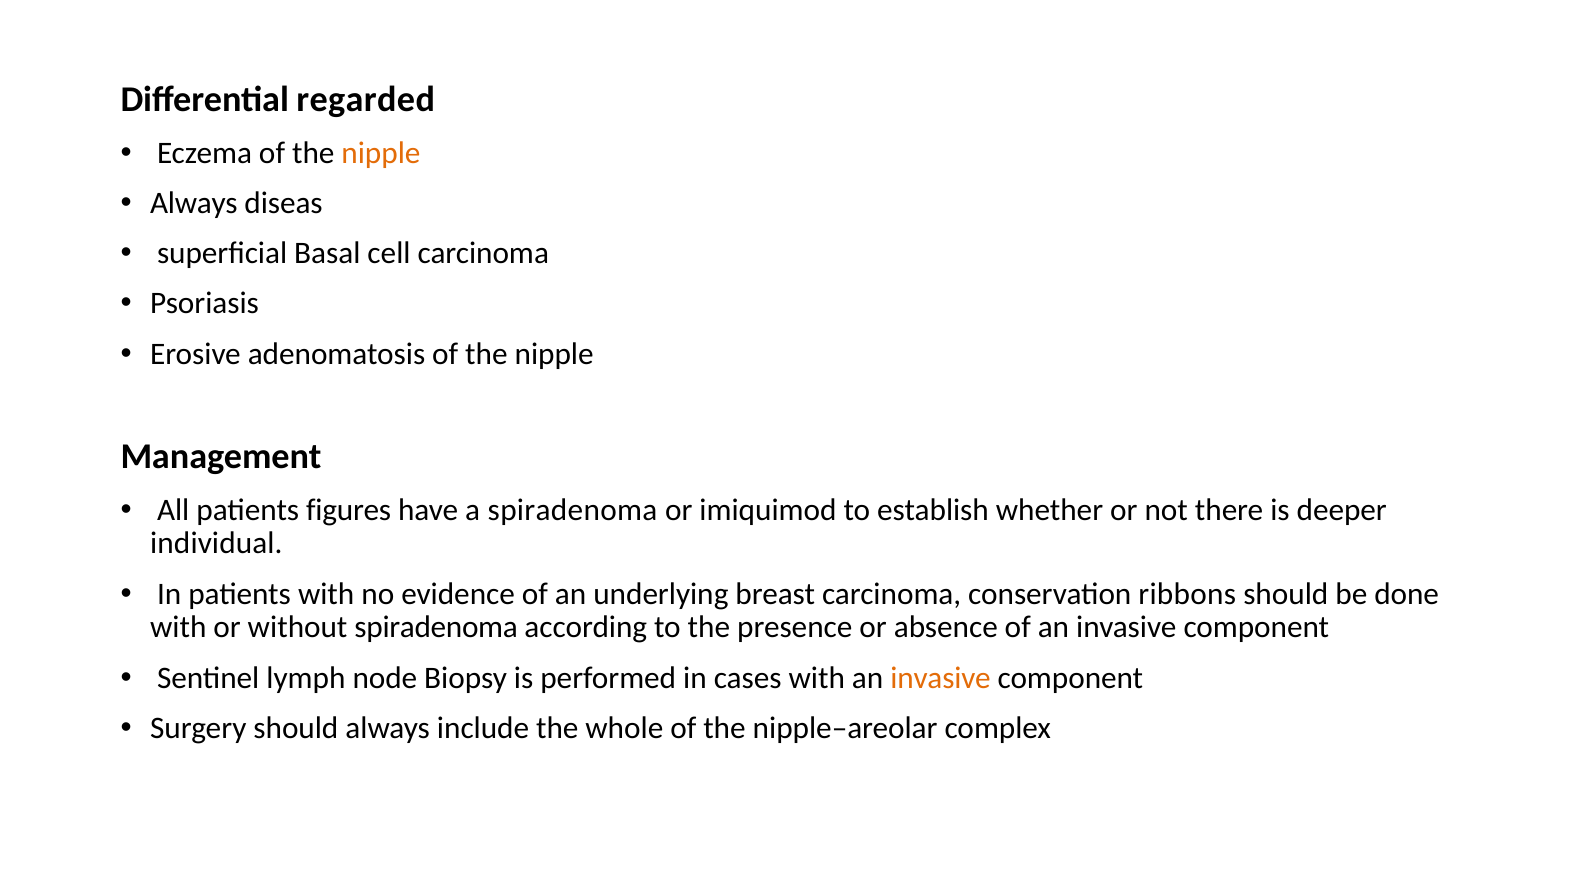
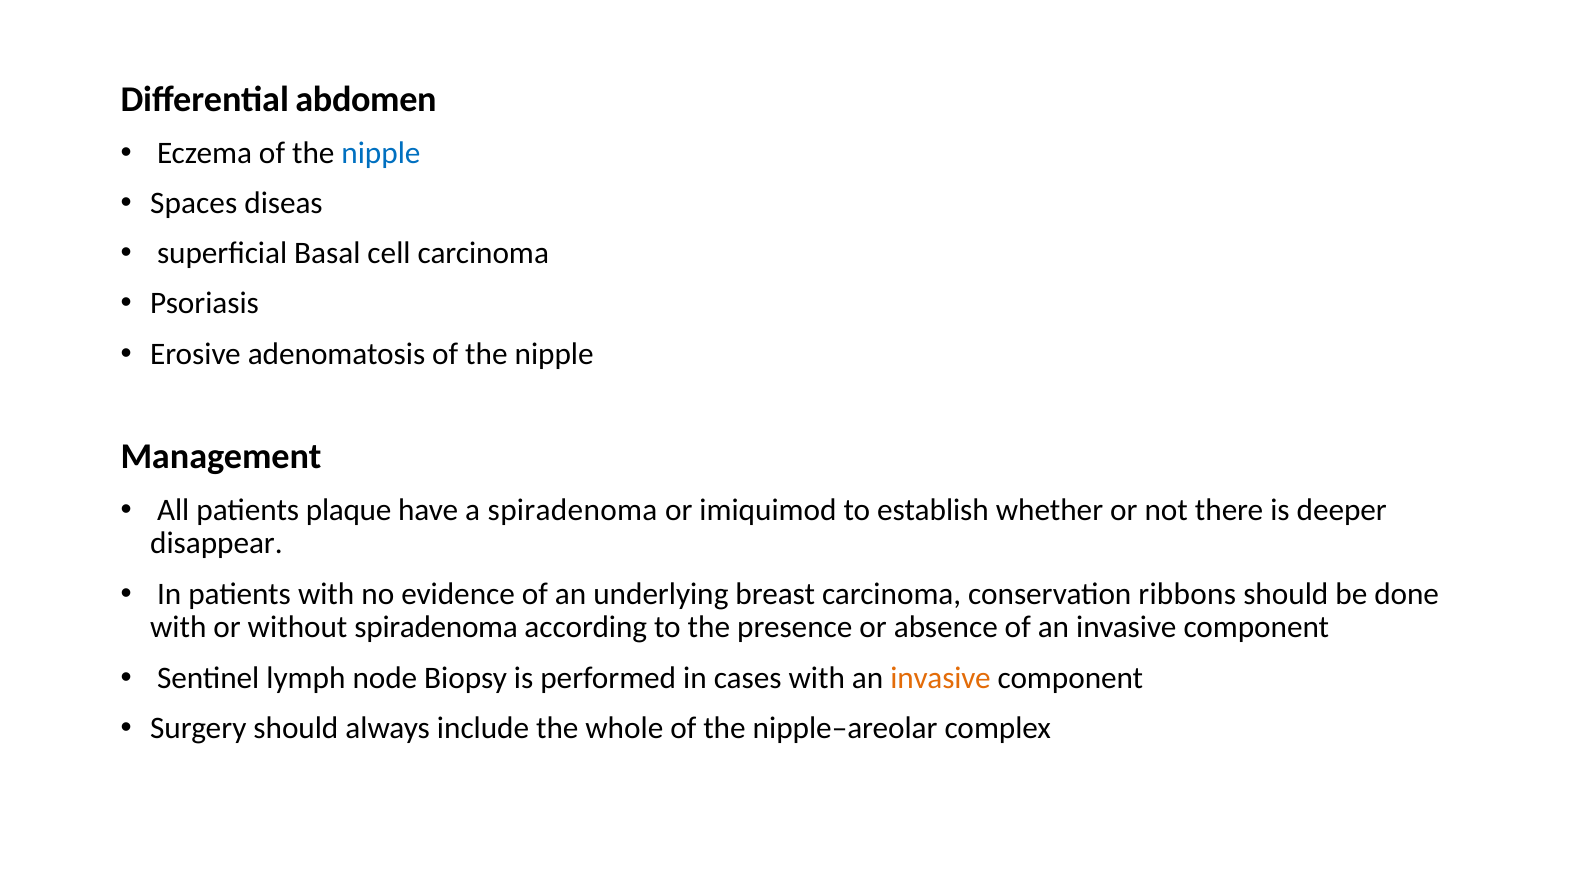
regarded: regarded -> abdomen (366, 100)
nipple colour: orange -> blue (381, 153)
Always: Always -> Spaces (194, 203)
figures: figures -> plaque (349, 510)
individual: individual -> disappear (216, 544)
